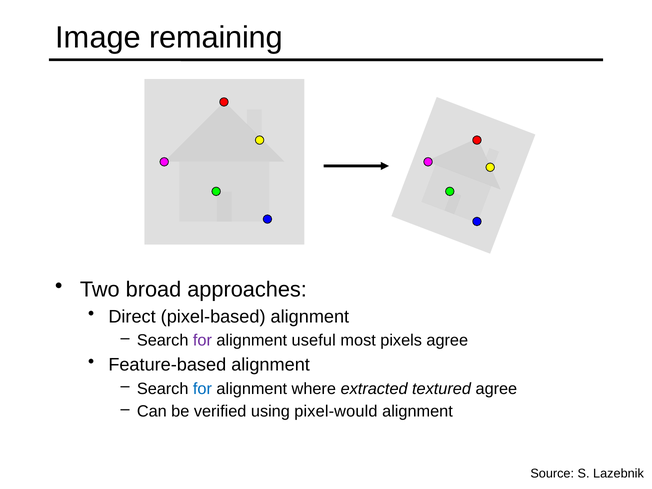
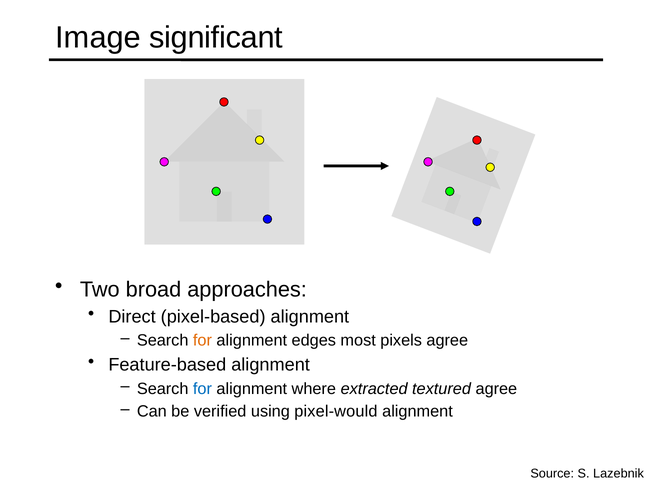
remaining: remaining -> significant (216, 37)
for colour: purple -> orange (202, 341)
useful: useful -> edges (314, 341)
